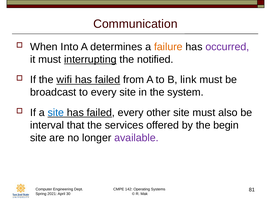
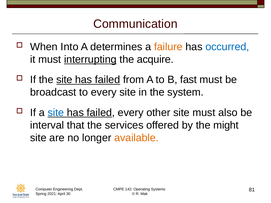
occurred colour: purple -> blue (227, 47)
notified: notified -> acquire (155, 59)
the wifi: wifi -> site (64, 80)
link: link -> fast (189, 80)
begin: begin -> might (226, 125)
available colour: purple -> orange (136, 138)
